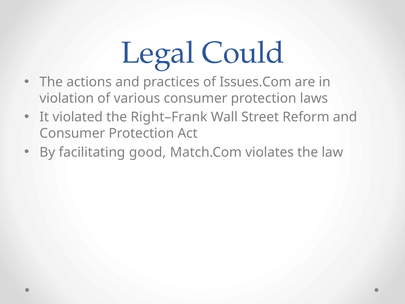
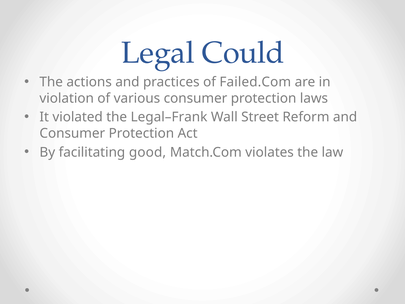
Issues.Com: Issues.Com -> Failed.Com (255, 82)
Right–Frank: Right–Frank -> Legal–Frank (169, 117)
